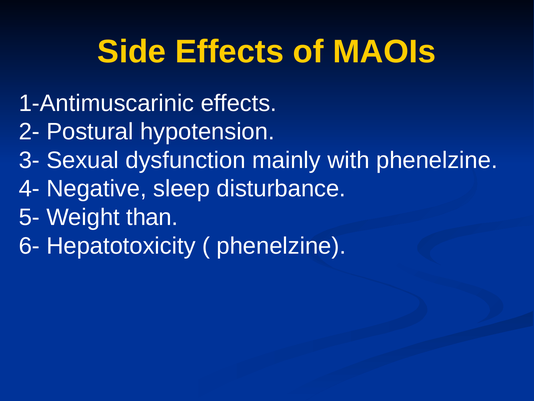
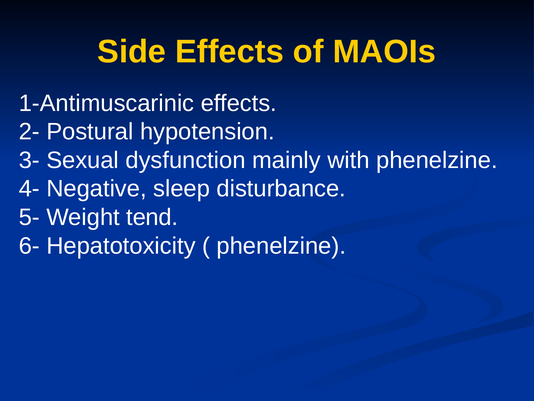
than: than -> tend (152, 217)
